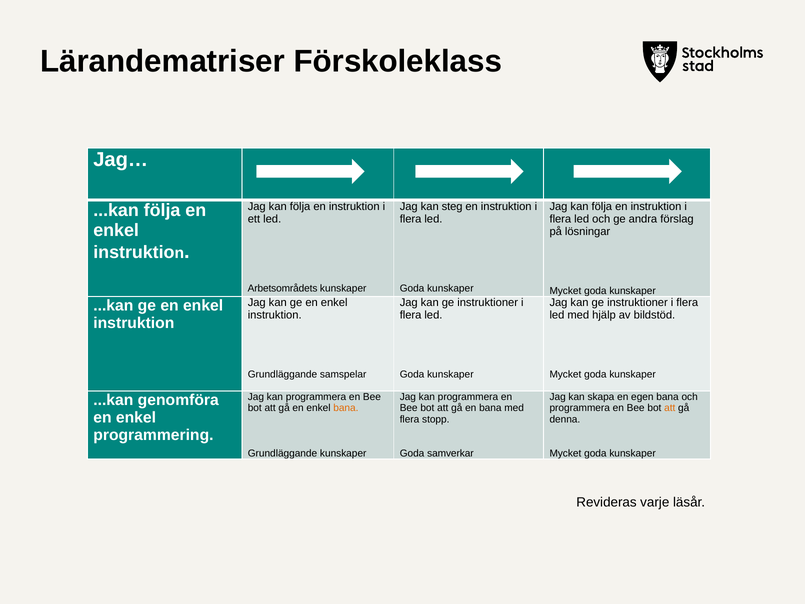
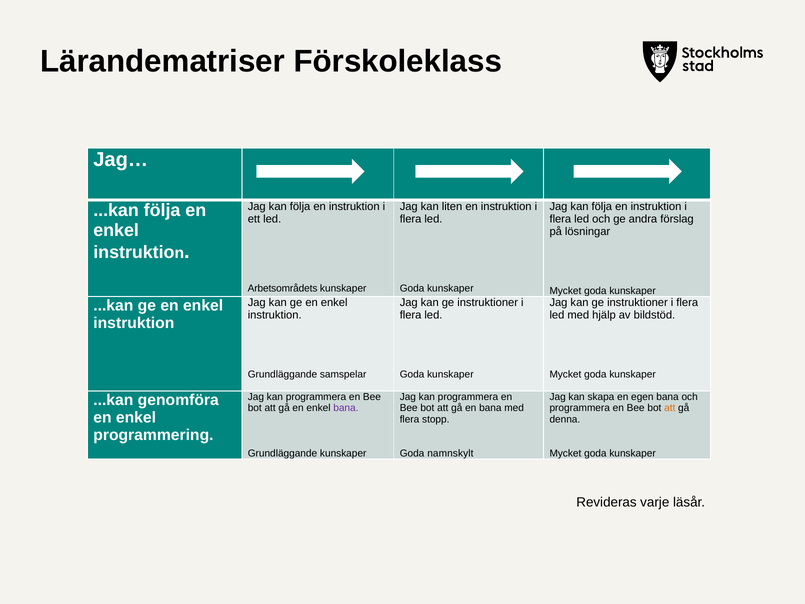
steg: steg -> liten (452, 206)
bana colour: orange -> purple (346, 408)
samverkar: samverkar -> namnskylt (450, 453)
